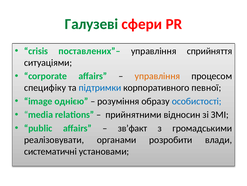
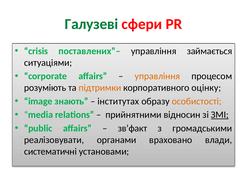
сприйняття: сприйняття -> займається (210, 51)
специфіку: специфіку -> розуміють (45, 87)
підтримки colour: blue -> orange (100, 87)
певної: певної -> оцінку (206, 87)
однією: однією -> знають (71, 101)
розуміння: розуміння -> інститутах (118, 101)
особистості colour: blue -> orange (197, 101)
ЗМІ underline: none -> present (220, 114)
розробити: розробити -> враховано (171, 139)
